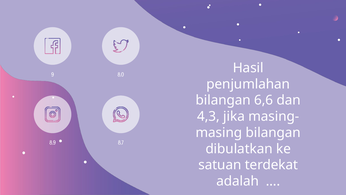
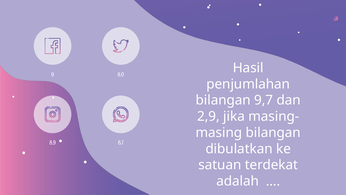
6,6: 6,6 -> 9,7 (264, 100)
4,3: 4,3 -> 2,9 (208, 116)
